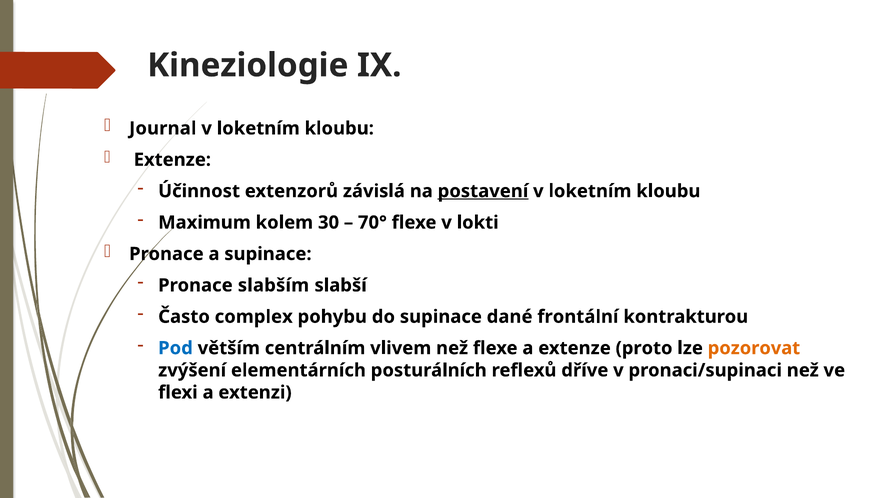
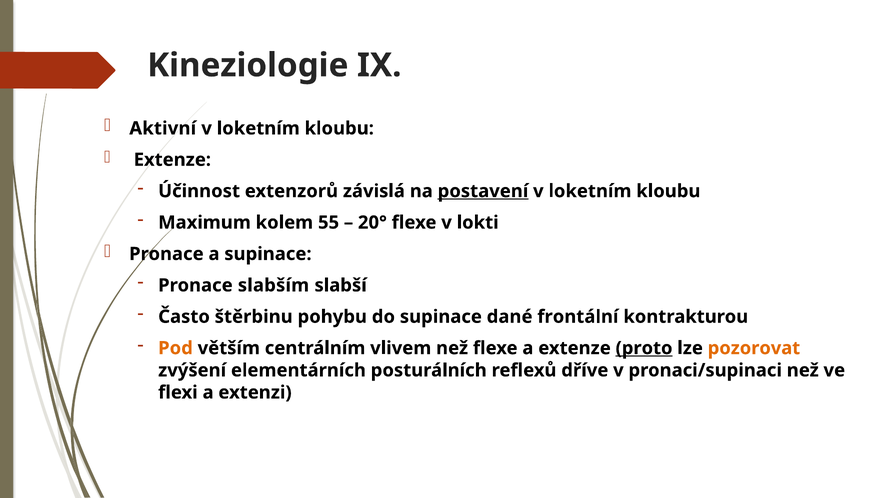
Journal: Journal -> Aktivní (163, 128)
30: 30 -> 55 (329, 222)
70°: 70° -> 20° (372, 222)
complex: complex -> štěrbinu (254, 317)
Pod colour: blue -> orange (176, 348)
proto underline: none -> present (644, 348)
